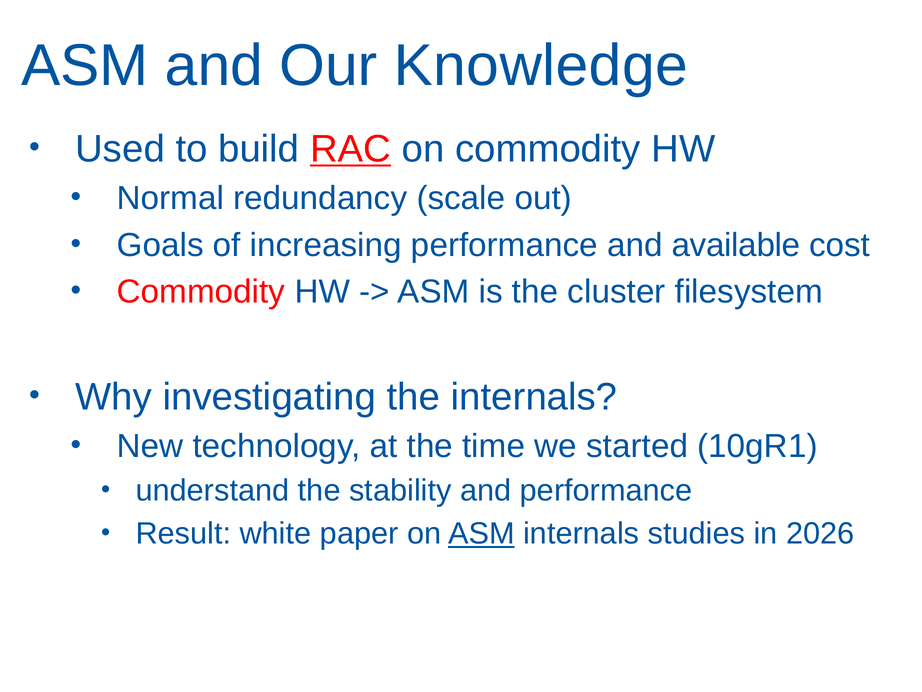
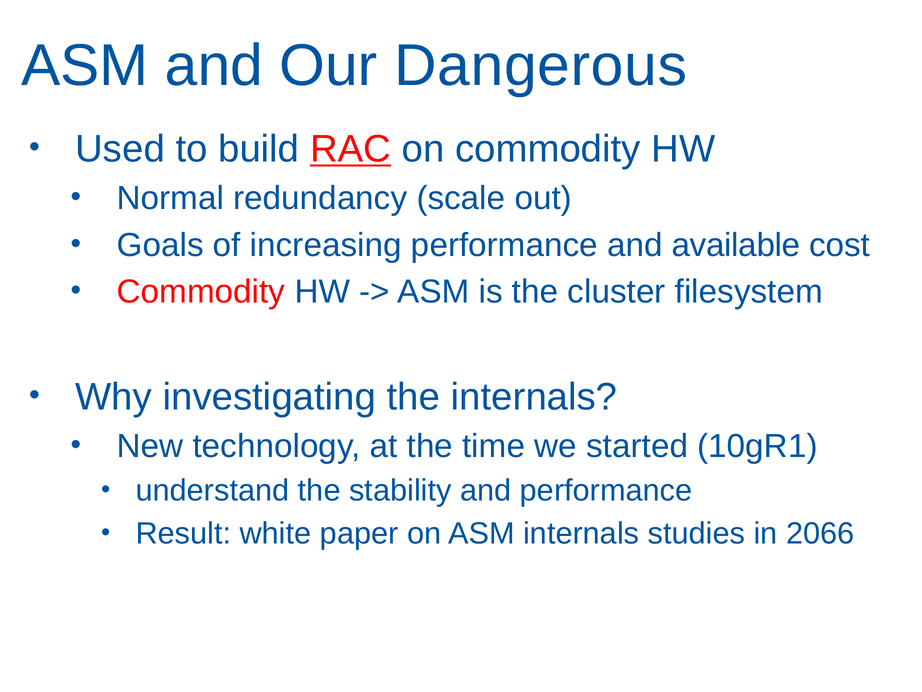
Knowledge: Knowledge -> Dangerous (541, 66)
ASM underline: present -> none (481, 533)
2026: 2026 -> 2066 (820, 533)
